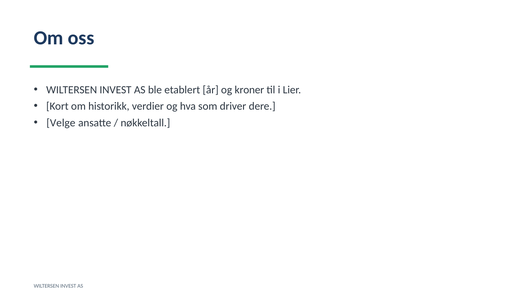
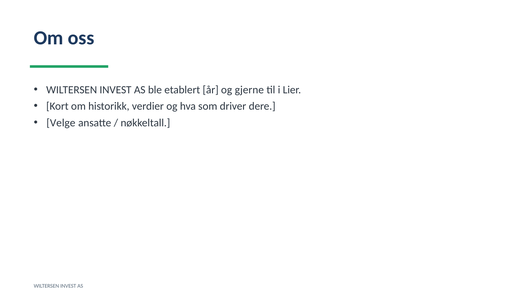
kroner: kroner -> gjerne (249, 90)
